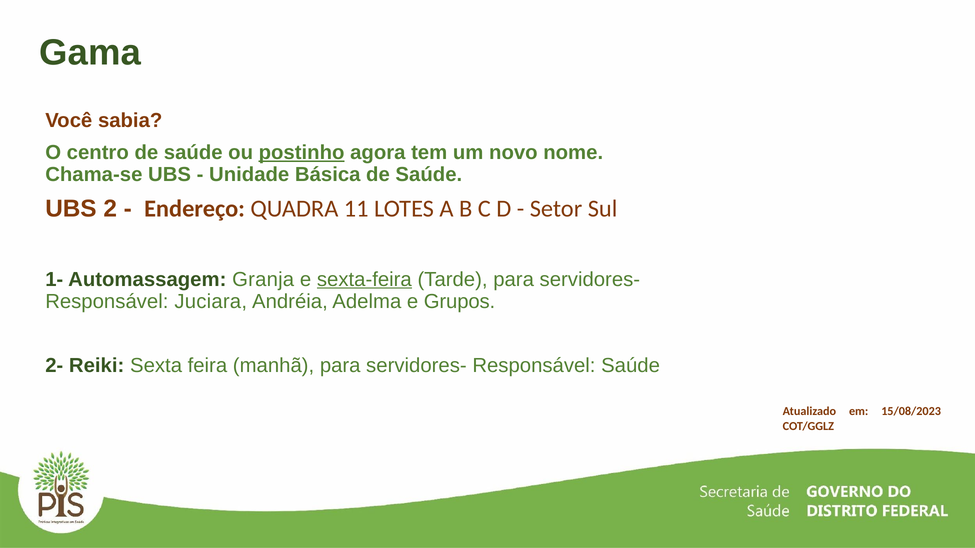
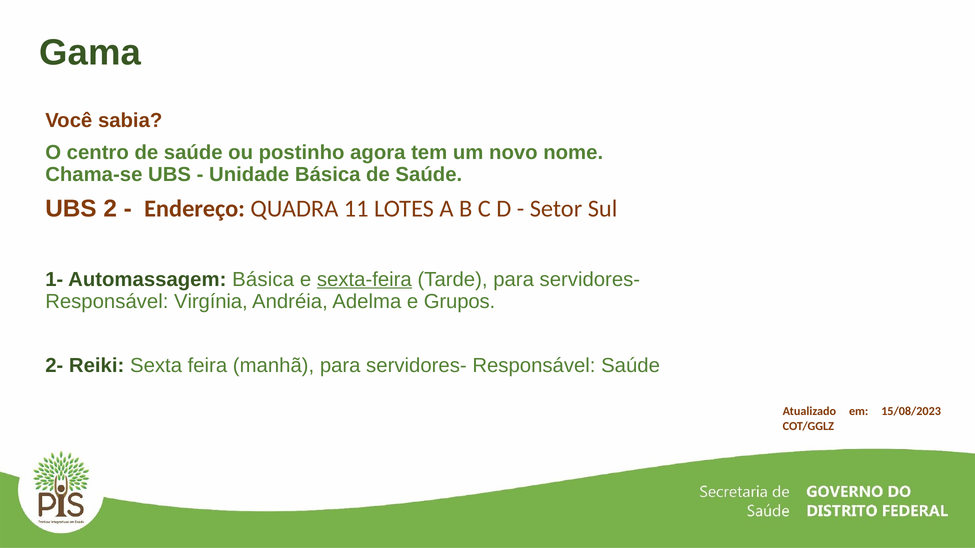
postinho underline: present -> none (302, 153)
Automassagem Granja: Granja -> Básica (263, 280)
Juciara: Juciara -> Virgínia (211, 302)
